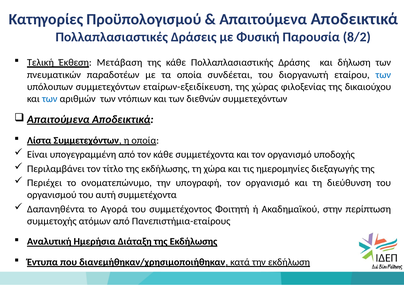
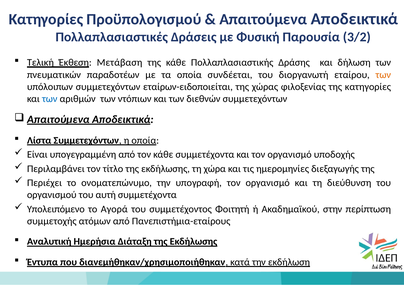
8/2: 8/2 -> 3/2 (357, 37)
των colour: blue -> orange (383, 75)
εταίρων-εξειδίκευση: εταίρων-εξειδίκευση -> εταίρων-ειδοποιείται (188, 87)
της δικαιούχου: δικαιούχου -> κατηγορίες (368, 87)
Δαπανηθέντα: Δαπανηθέντα -> Υπολειπόμενο (56, 209)
